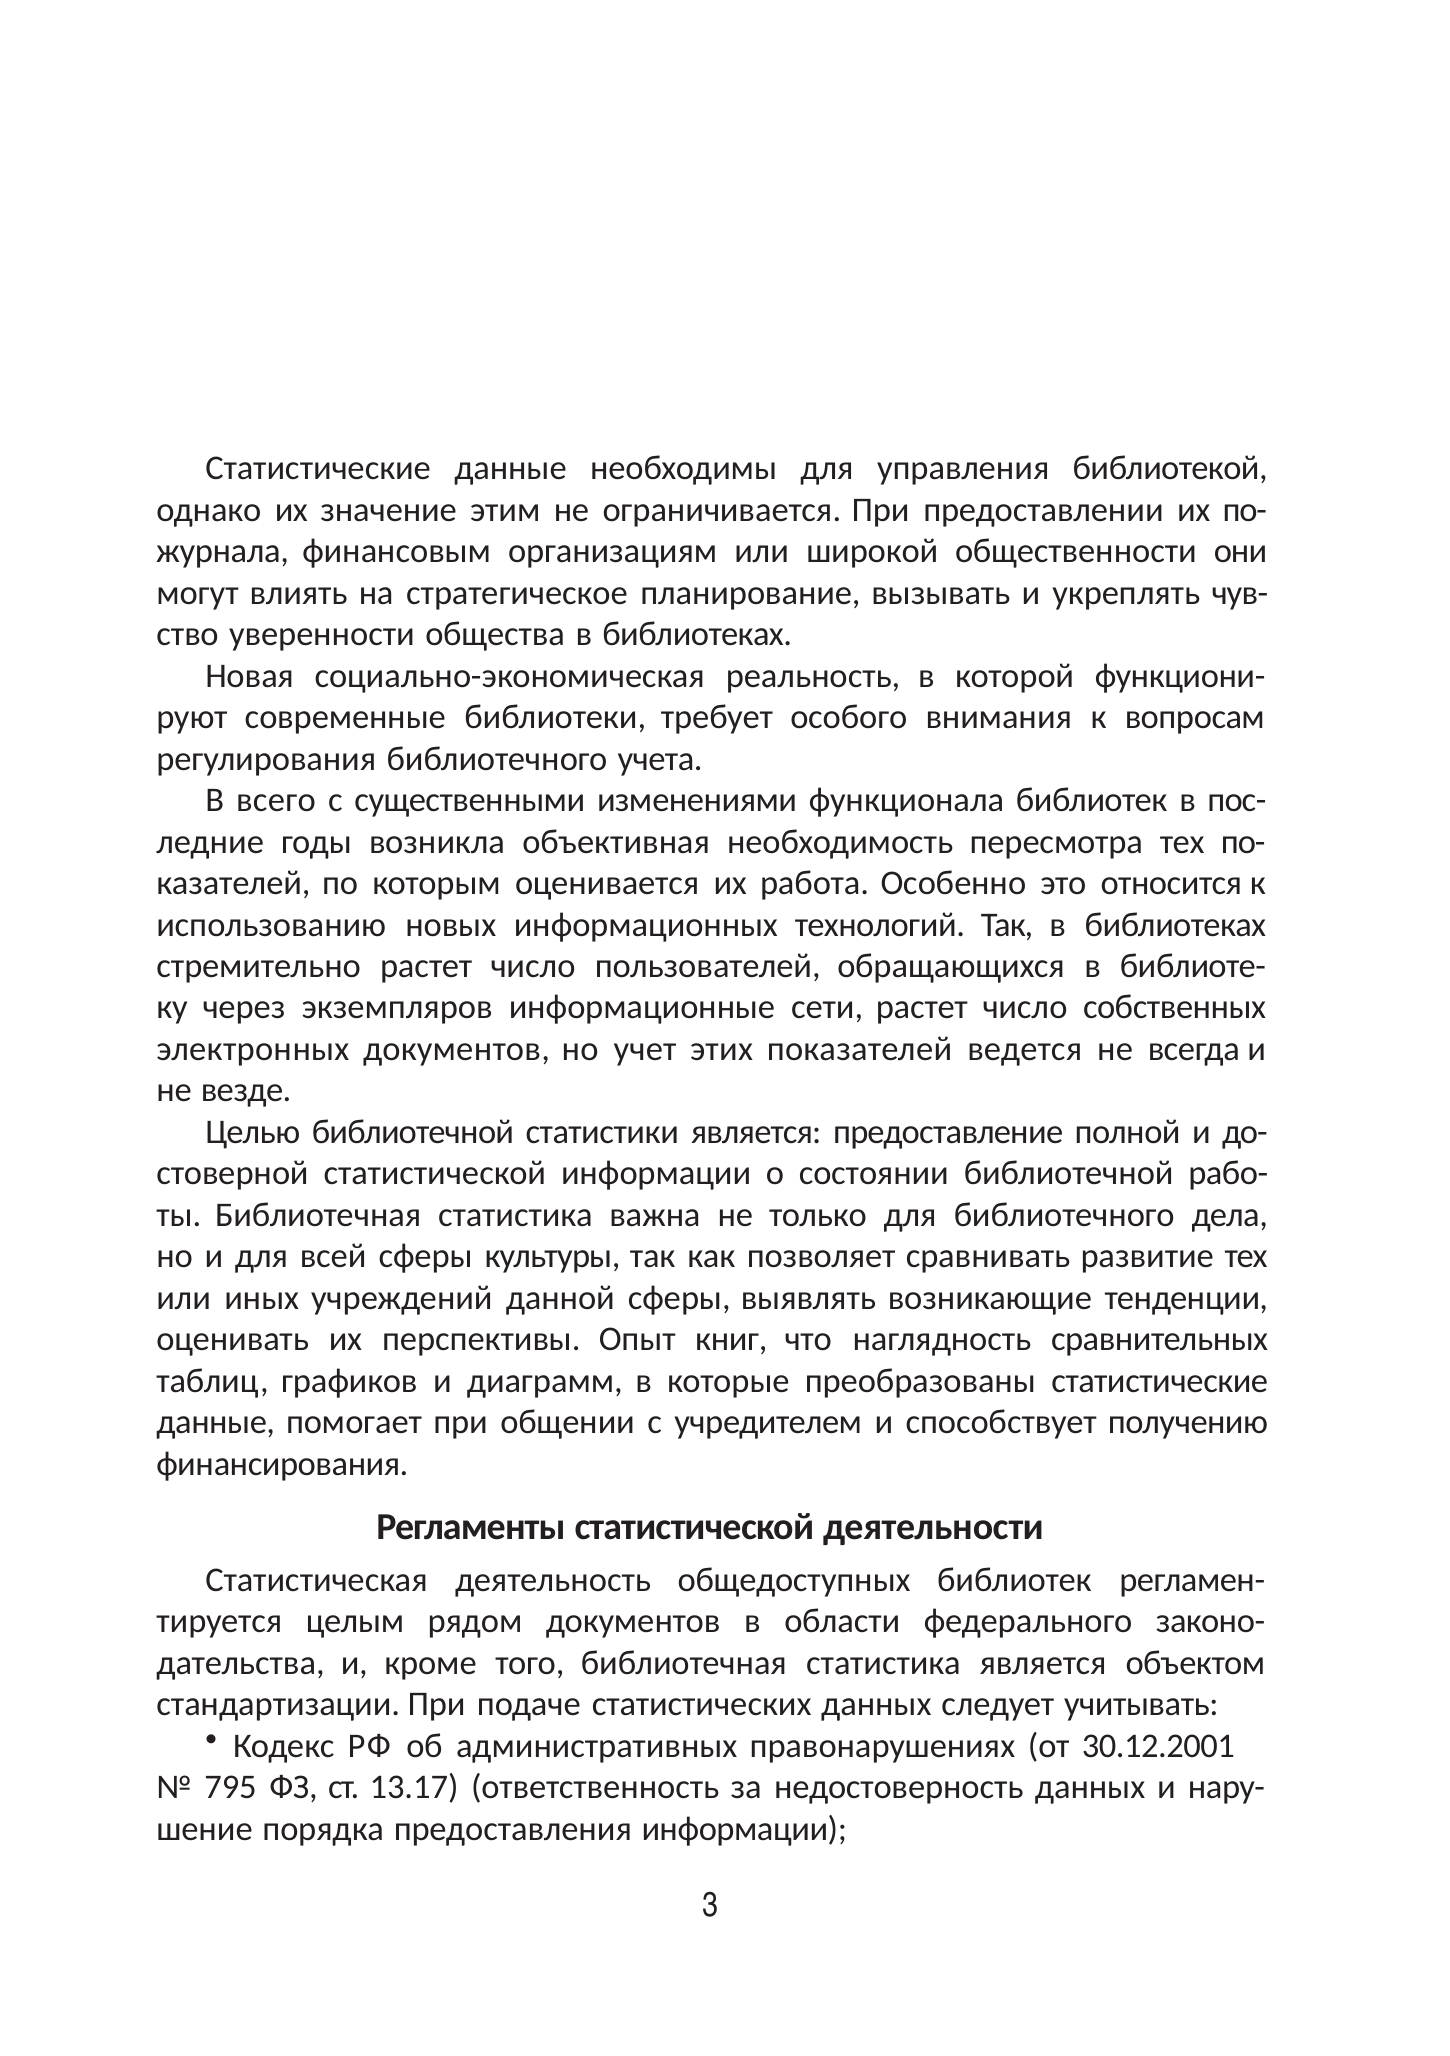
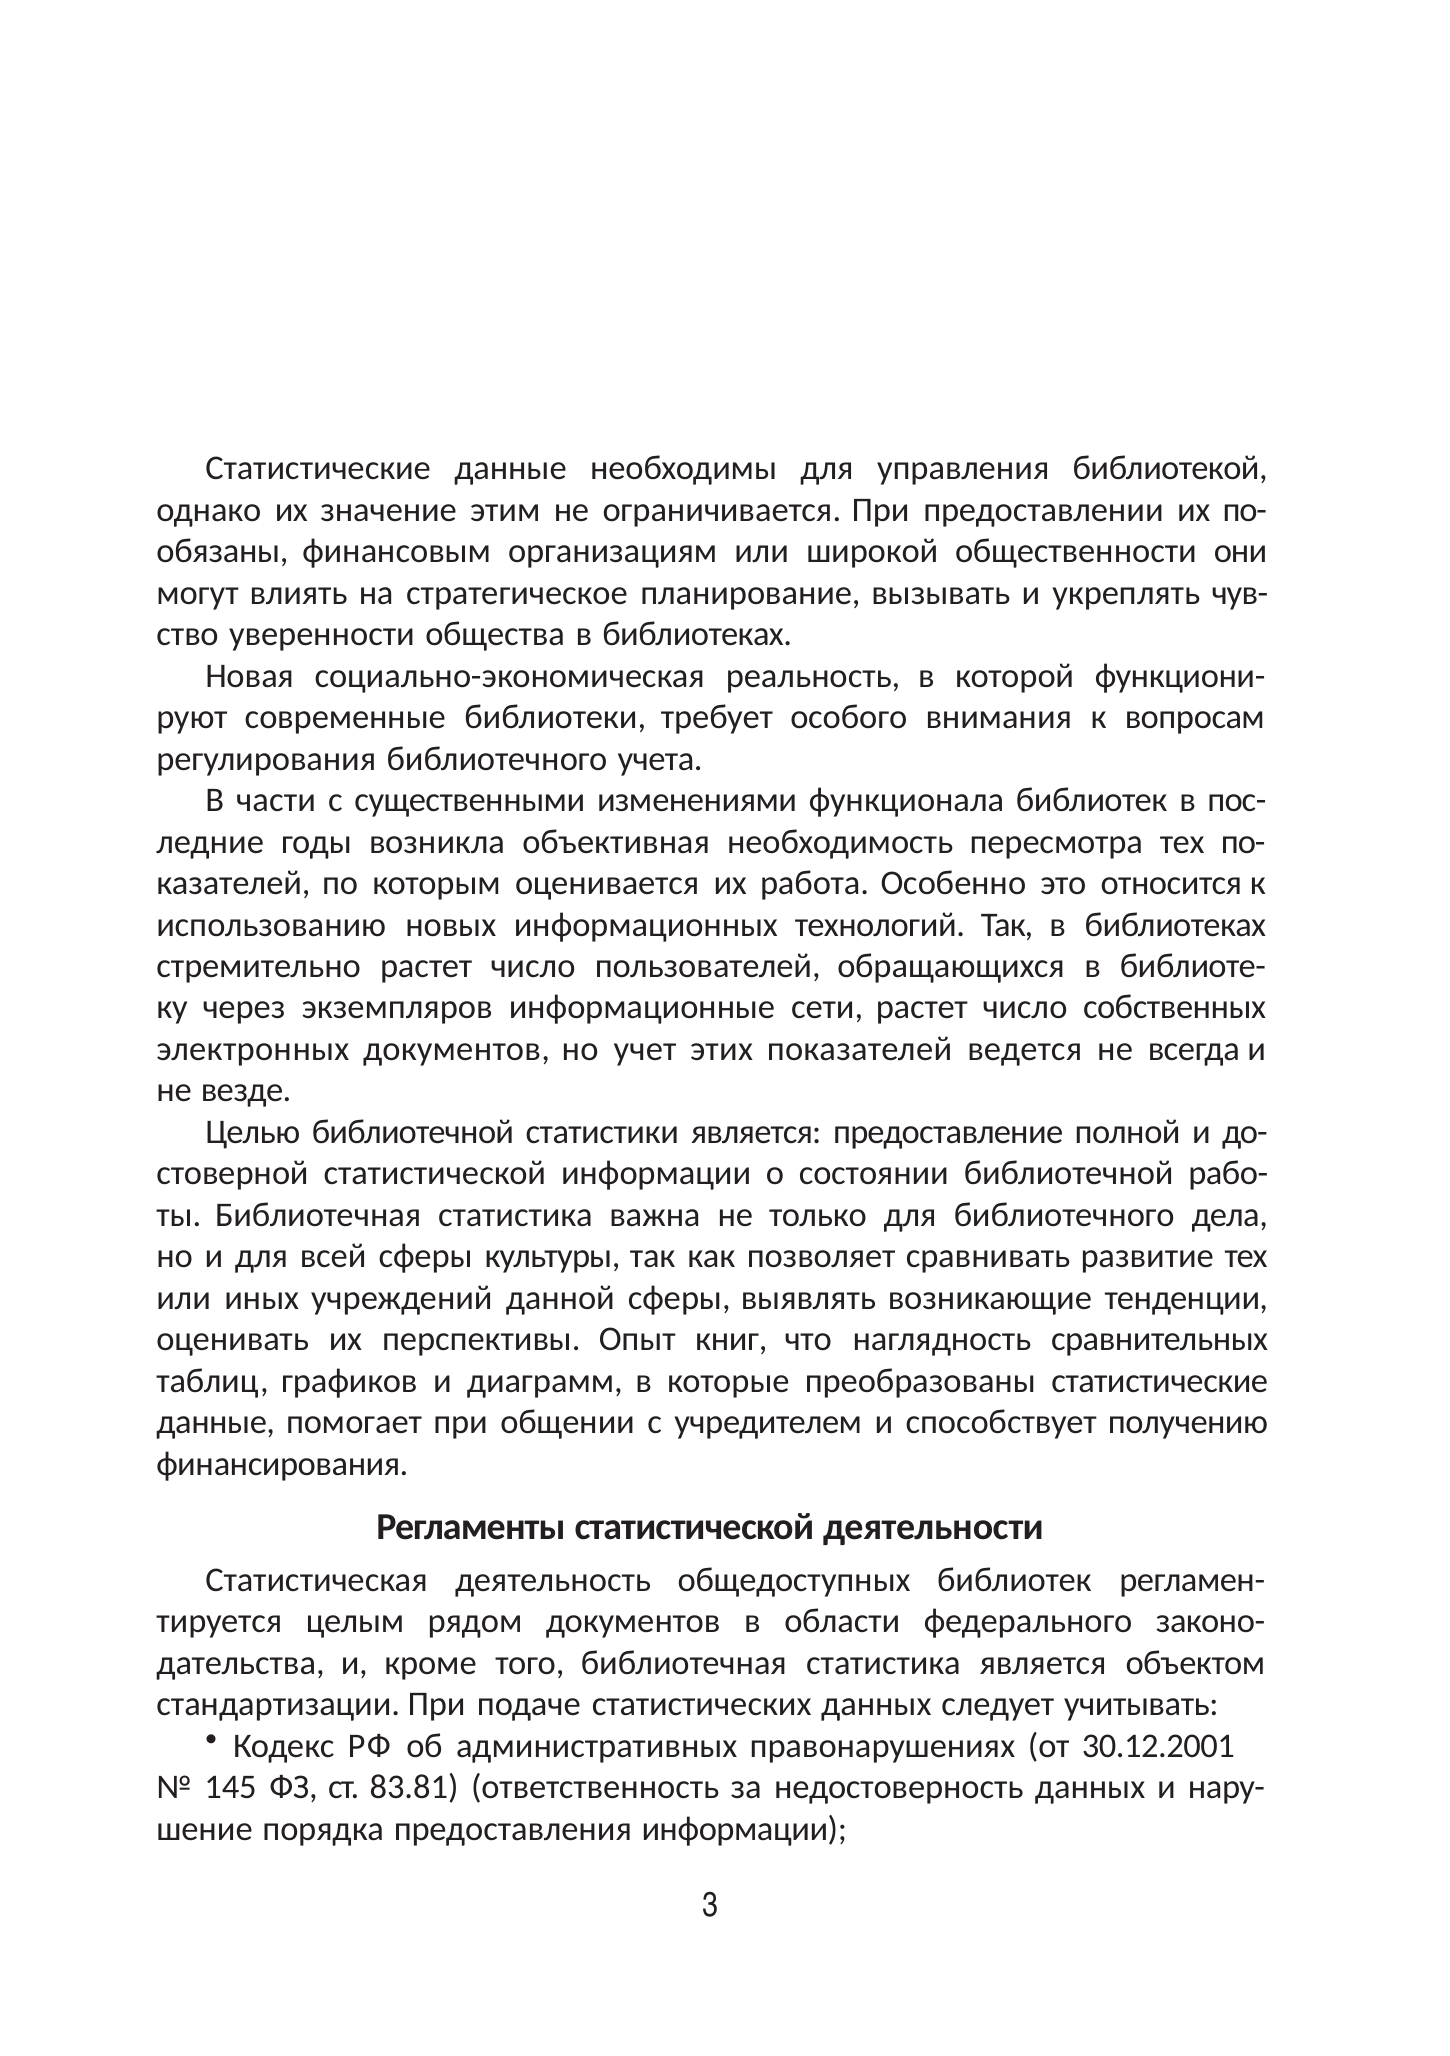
журнала: журнала -> обязаны (223, 551)
всего: всего -> части (276, 800)
795: 795 -> 145 (231, 1787)
13.17: 13.17 -> 83.81 (414, 1787)
